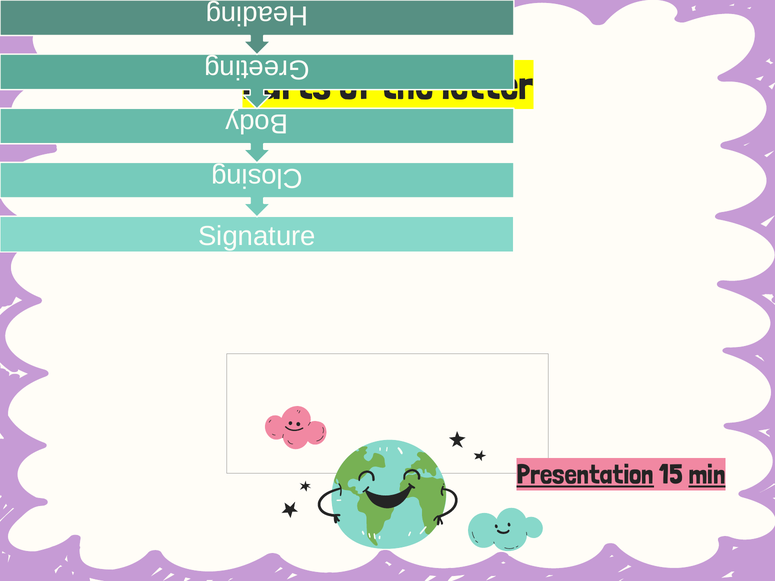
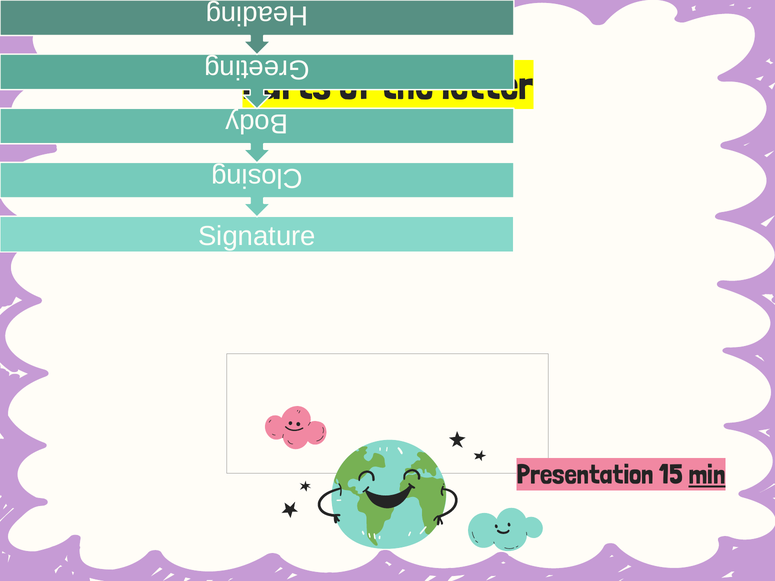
Presentation underline: present -> none (585, 475)
